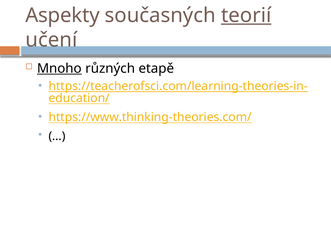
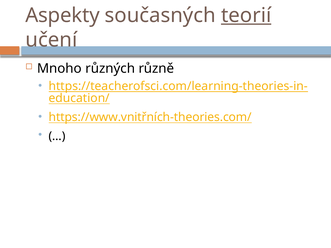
Mnoho underline: present -> none (59, 69)
etapě: etapě -> různě (156, 69)
https://www.thinking-theories.com/: https://www.thinking-theories.com/ -> https://www.vnitřních-theories.com/ (150, 117)
